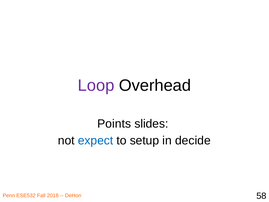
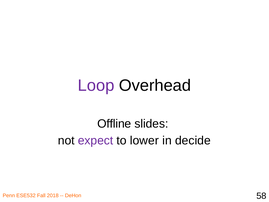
Points: Points -> Offline (114, 124)
expect colour: blue -> purple (96, 140)
setup: setup -> lower (144, 140)
